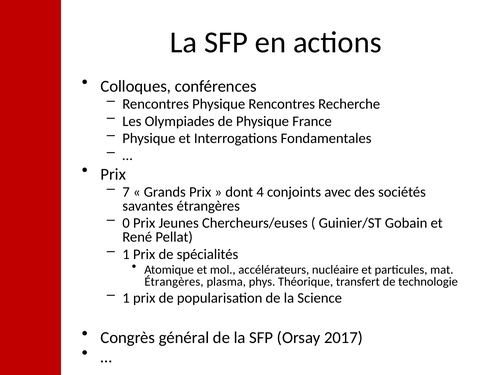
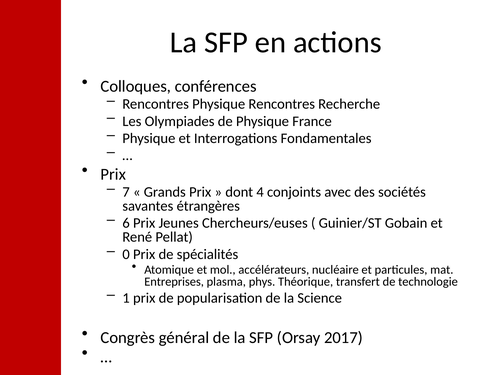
0: 0 -> 6 (126, 223)
1: 1 -> 0 (126, 254)
Étrangères: Étrangères -> Entreprises (174, 282)
